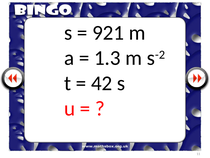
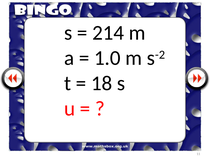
921: 921 -> 214 (108, 33)
1.3: 1.3 -> 1.0 (107, 58)
42: 42 -> 18 (102, 83)
